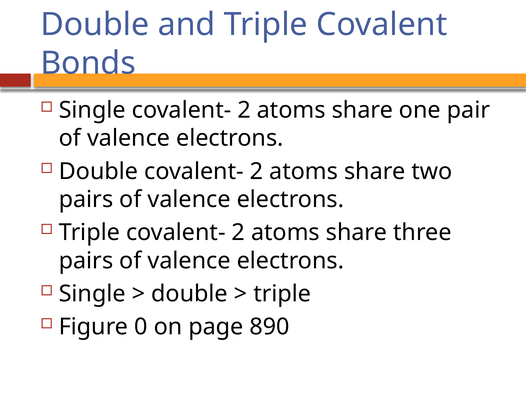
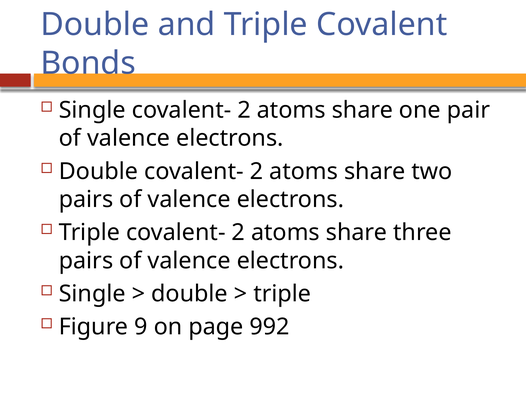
0: 0 -> 9 (141, 327)
890: 890 -> 992 (270, 327)
